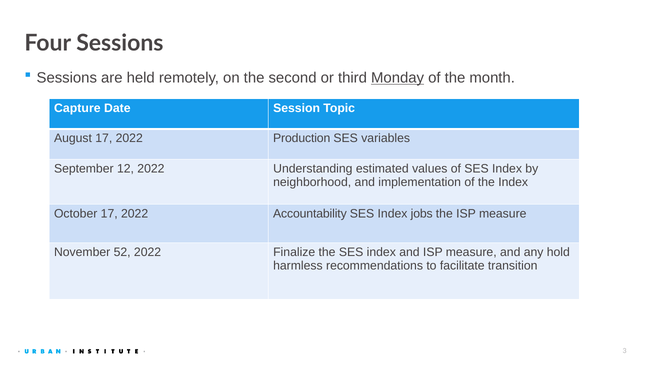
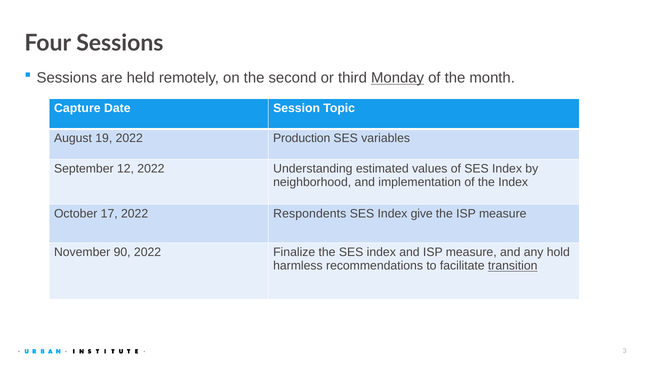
August 17: 17 -> 19 (104, 139)
Accountability: Accountability -> Respondents (310, 214)
jobs: jobs -> give (422, 214)
52: 52 -> 90 (122, 252)
transition underline: none -> present (513, 266)
